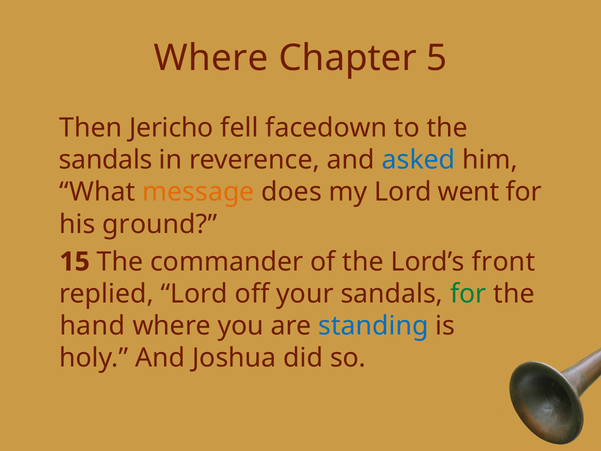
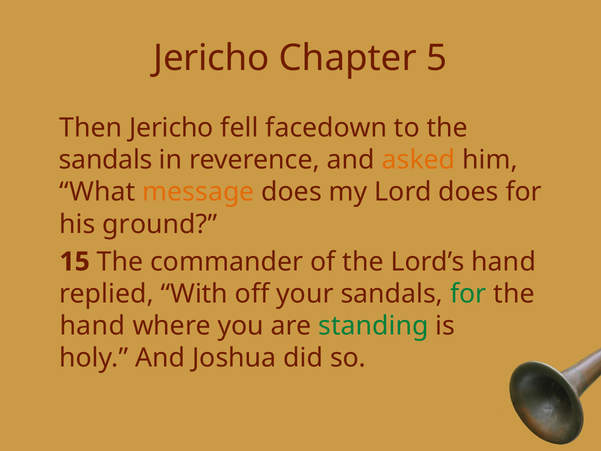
Where: Where -> Jericho (211, 58)
asked colour: blue -> orange (419, 160)
Lord went: went -> does (469, 192)
Lord’s front: front -> hand (504, 262)
replied Lord: Lord -> With (194, 294)
standing colour: blue -> green (373, 326)
